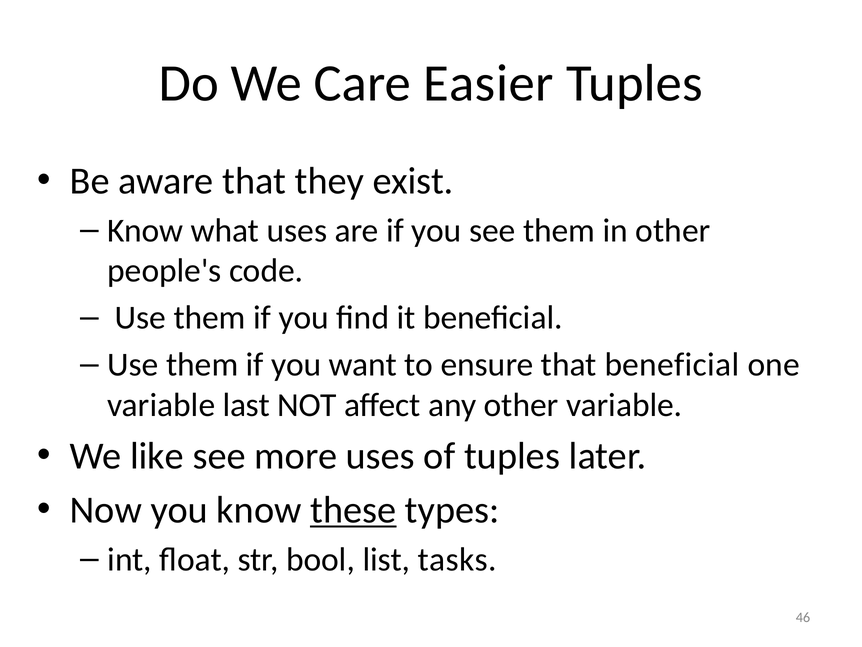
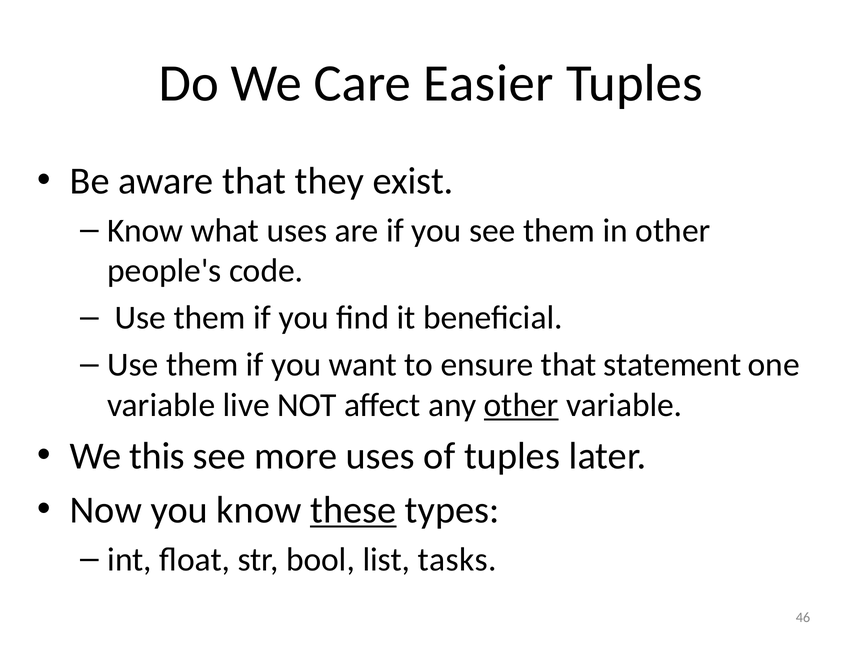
that beneficial: beneficial -> statement (672, 365)
last: last -> live (246, 405)
other underline: none -> present (521, 405)
like: like -> this (157, 456)
